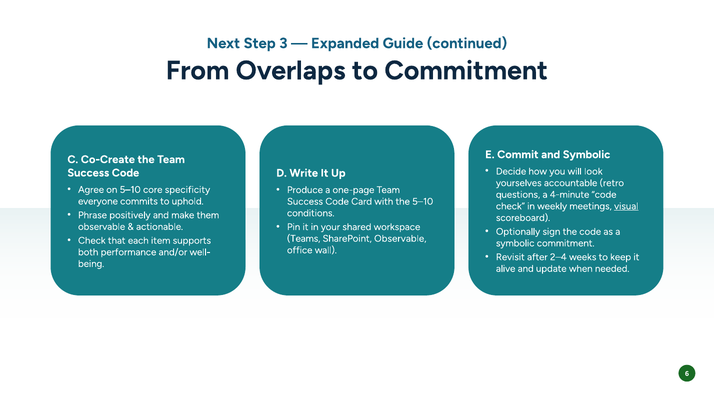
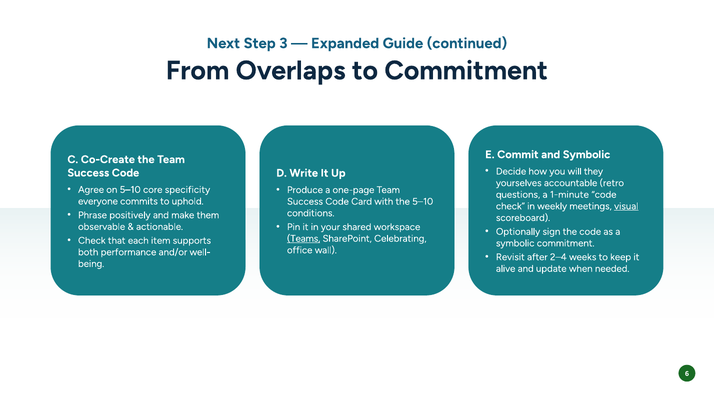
look: look -> they (593, 172)
4-minute: 4-minute -> 1-minute (569, 195)
Teams underline: none -> present (304, 239)
SharePoint Observable: Observable -> Celebrating (400, 239)
